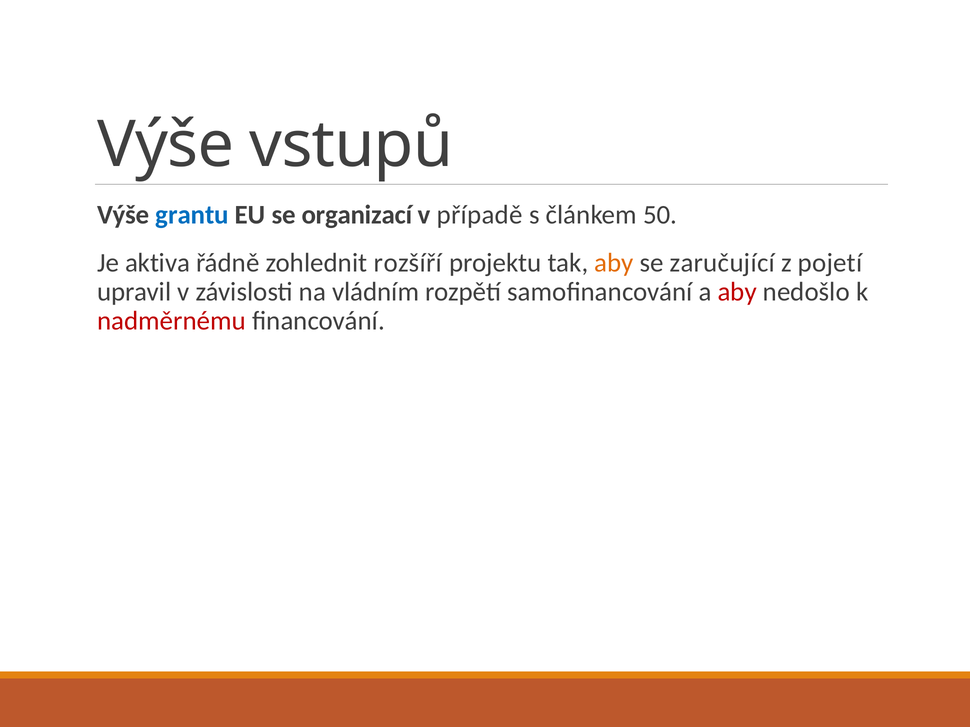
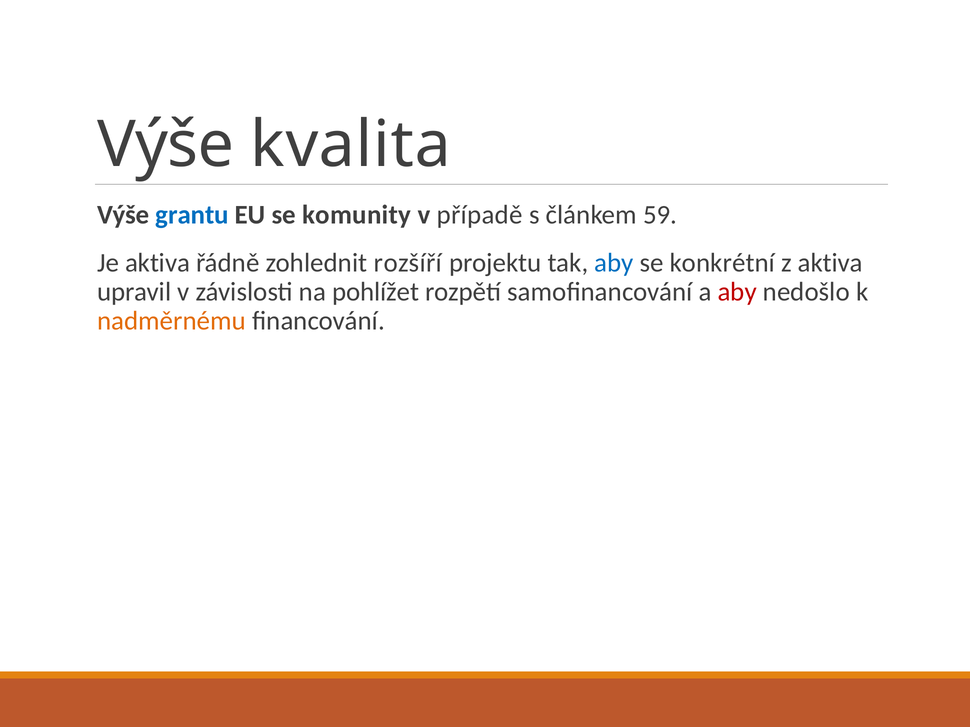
vstupů: vstupů -> kvalita (351, 145)
organizací: organizací -> komunity (357, 215)
50: 50 -> 59 (660, 215)
aby colour: orange -> blue (614, 263)
zaručující: zaručující -> konkrétní (722, 263)
z pojetí: pojetí -> aktiva (830, 263)
vládním: vládním -> pohlížet (376, 292)
nadměrnému colour: red -> orange (171, 321)
